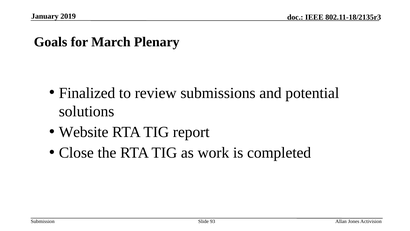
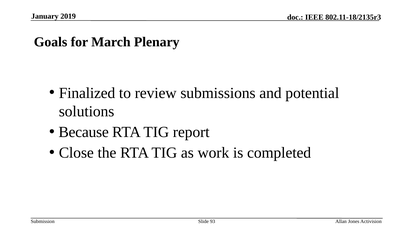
Website: Website -> Because (84, 132)
